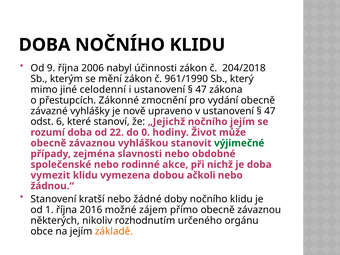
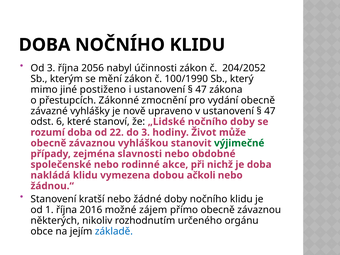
Od 9: 9 -> 3 (51, 68)
2006: 2006 -> 2056 (93, 68)
204/2018: 204/2018 -> 204/2052 (244, 68)
961/1990: 961/1990 -> 100/1990 (186, 79)
celodenní: celodenní -> postiženo (103, 90)
„Jejichž: „Jejichž -> „Lidské (166, 122)
nočního jejím: jejím -> doby (242, 122)
do 0: 0 -> 3 (146, 132)
vymezit: vymezit -> nakládá (50, 175)
základě colour: orange -> blue (114, 231)
